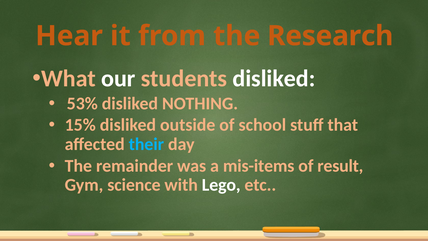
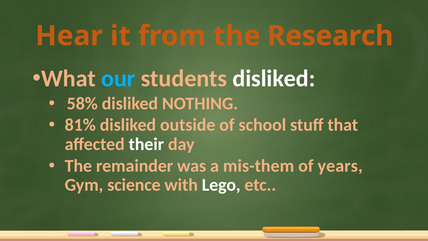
our colour: white -> light blue (118, 79)
53%: 53% -> 58% (82, 103)
15%: 15% -> 81% (80, 125)
their colour: light blue -> white (146, 144)
mis-items: mis-items -> mis-them (259, 166)
result: result -> years (340, 166)
